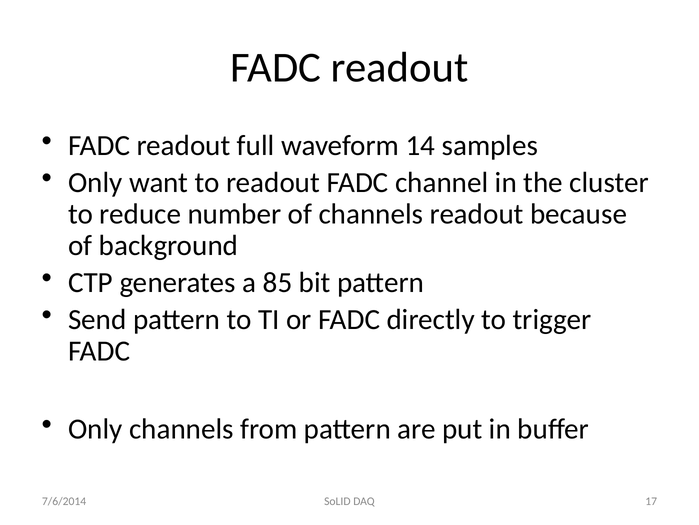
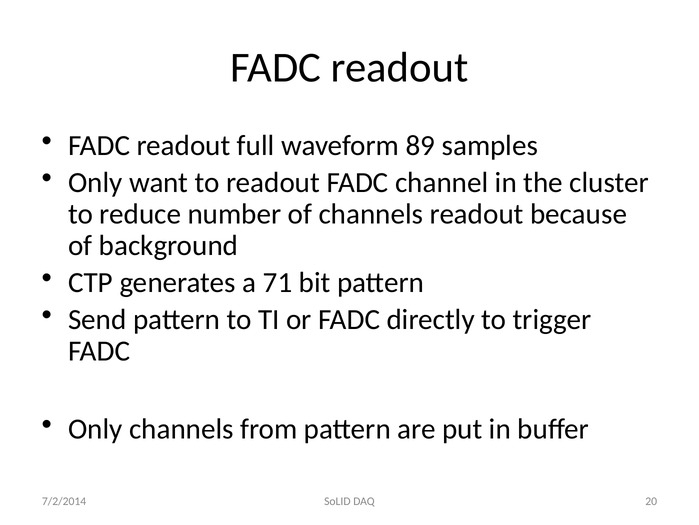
14: 14 -> 89 (420, 145)
85: 85 -> 71 (278, 282)
17: 17 -> 20 (651, 501)
7/6/2014: 7/6/2014 -> 7/2/2014 (64, 501)
